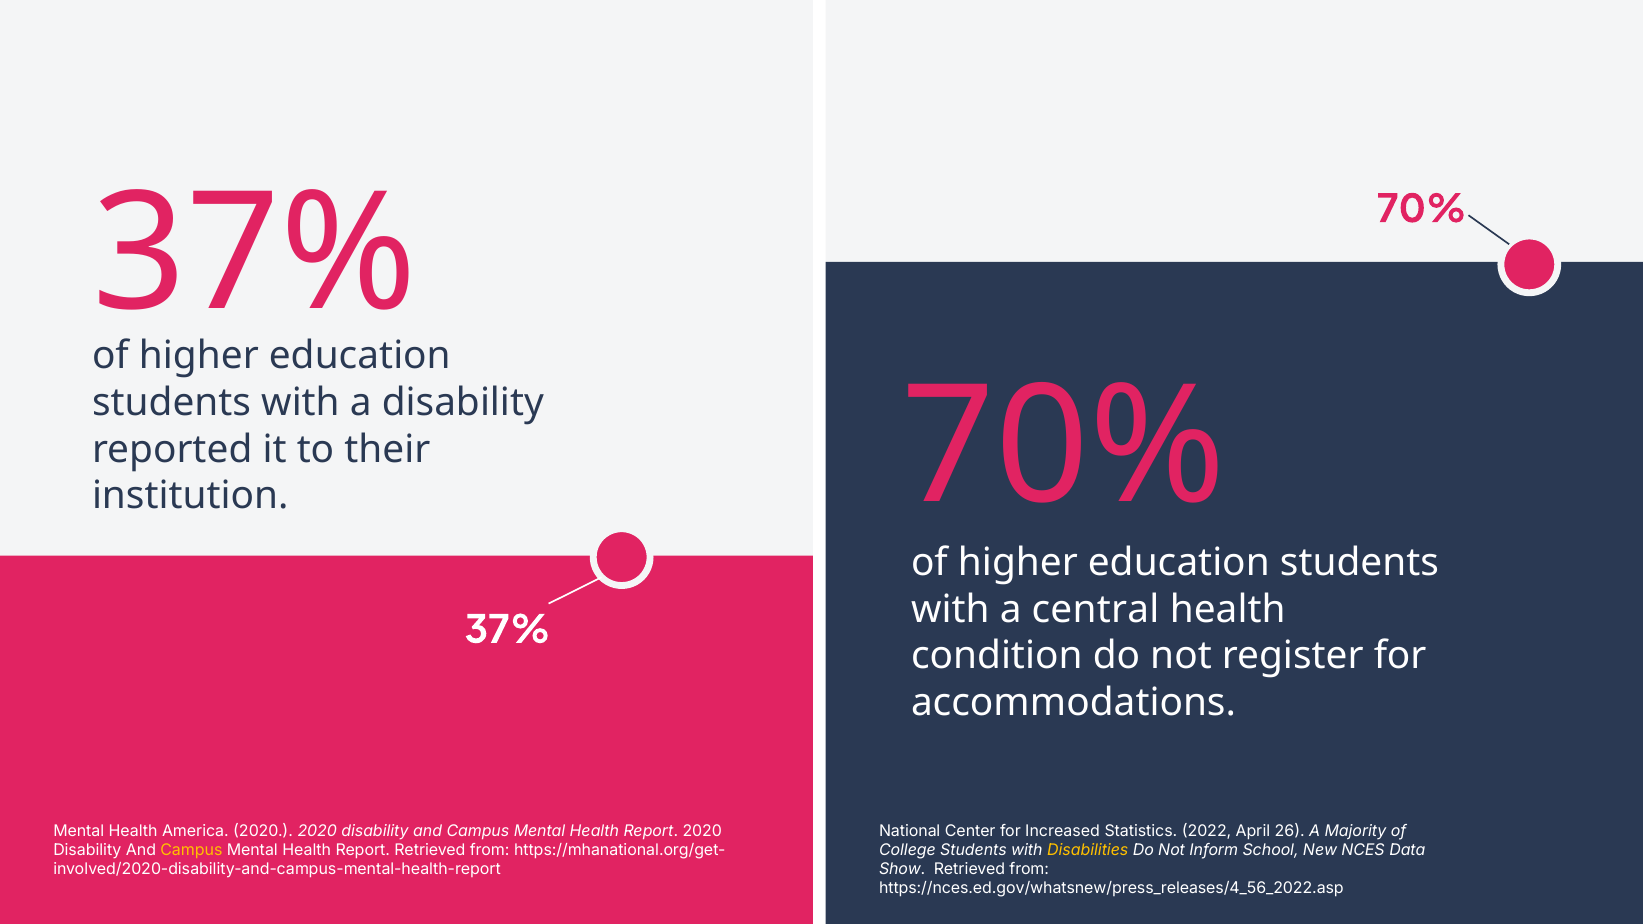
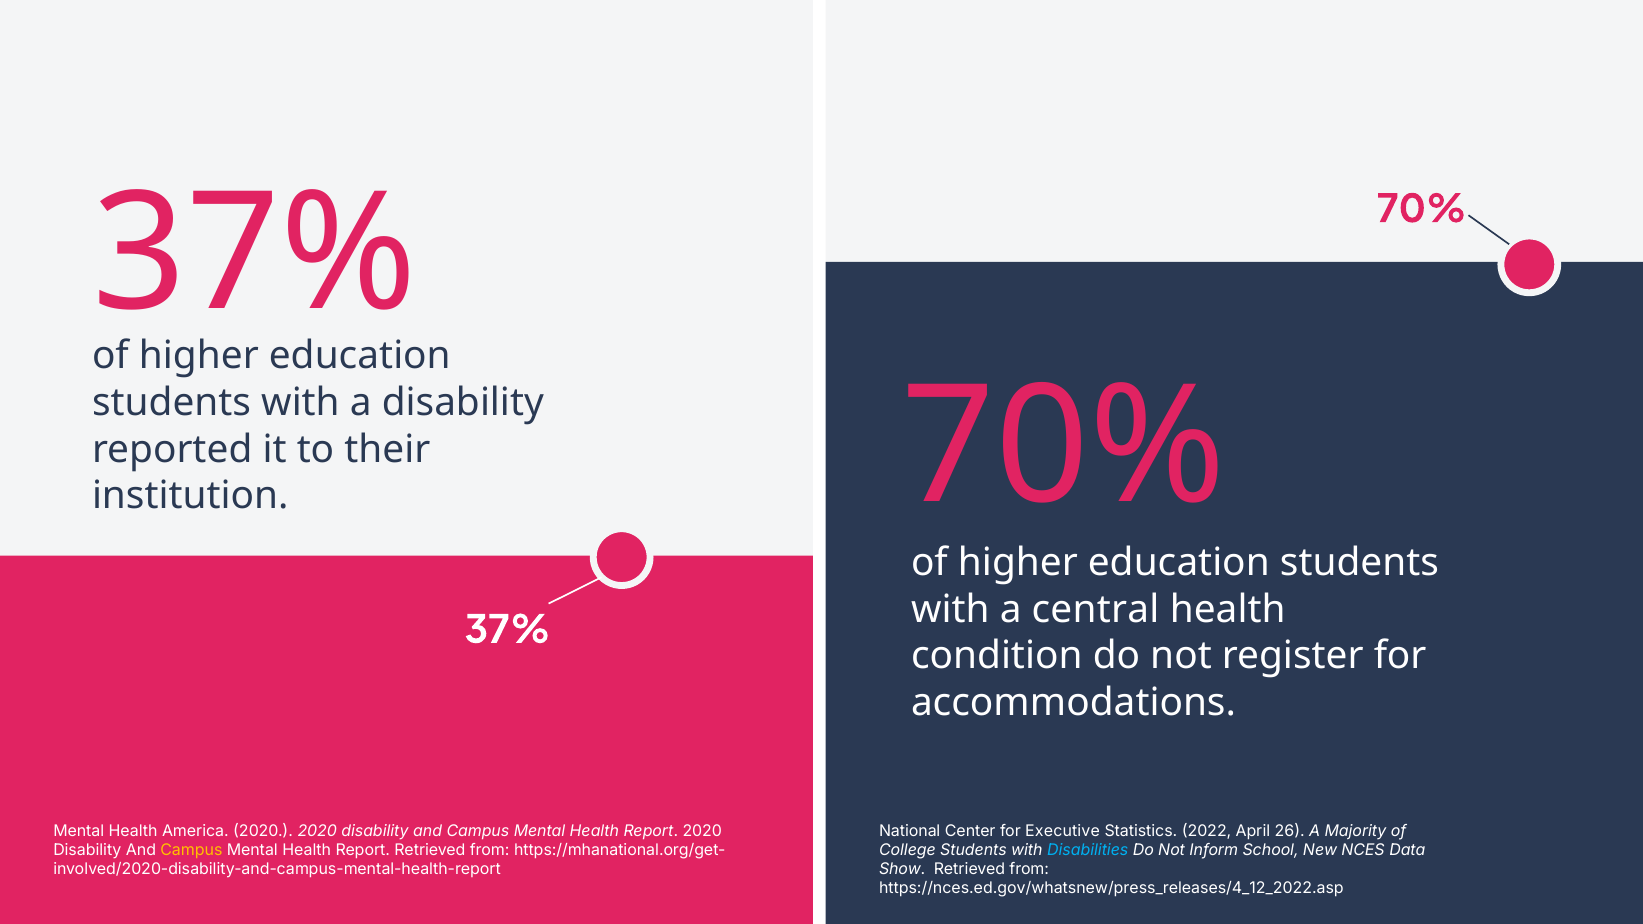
Increased: Increased -> Executive (1063, 831)
Disabilities colour: yellow -> light blue (1088, 851)
https://nces.ed.gov/whatsnew/press_releases/4_56_2022.asp: https://nces.ed.gov/whatsnew/press_releases/4_56_2022.asp -> https://nces.ed.gov/whatsnew/press_releases/4_12_2022.asp (1111, 889)
